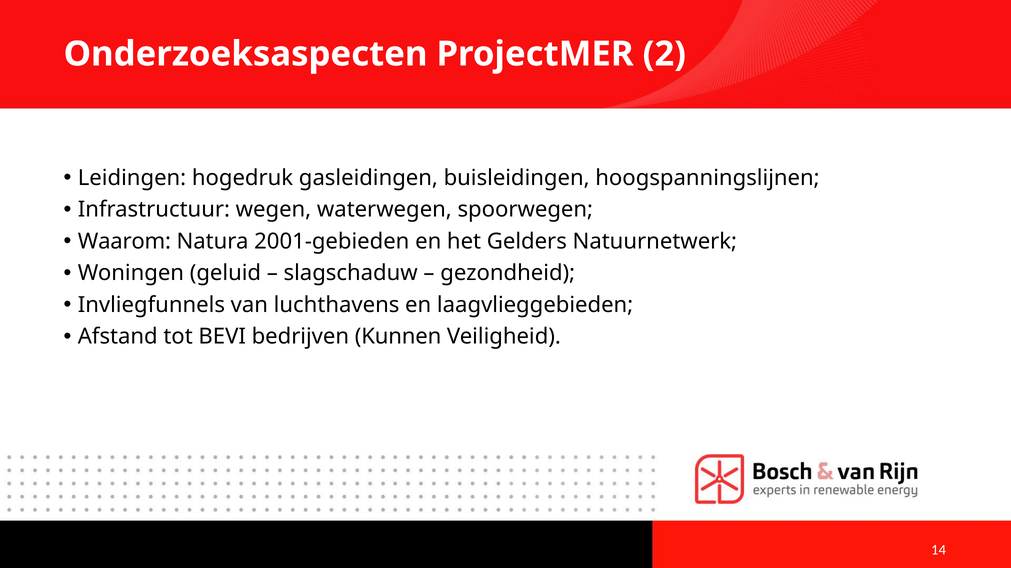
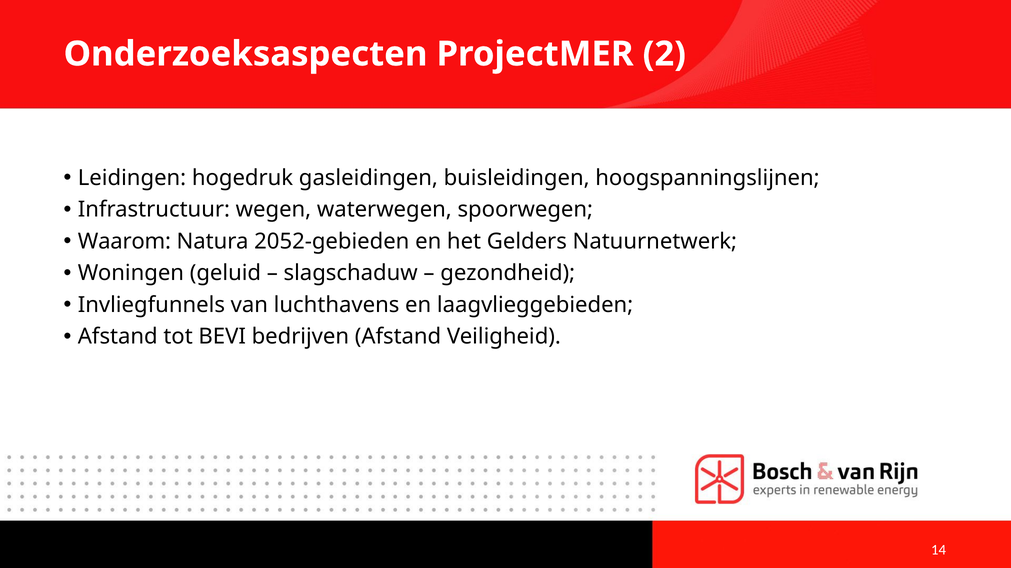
2001-gebieden: 2001-gebieden -> 2052-gebieden (332, 242)
bedrijven Kunnen: Kunnen -> Afstand (398, 337)
